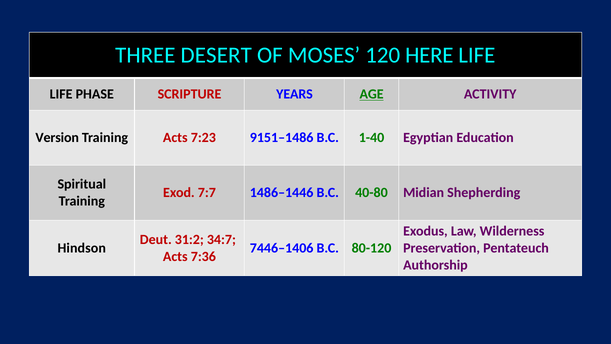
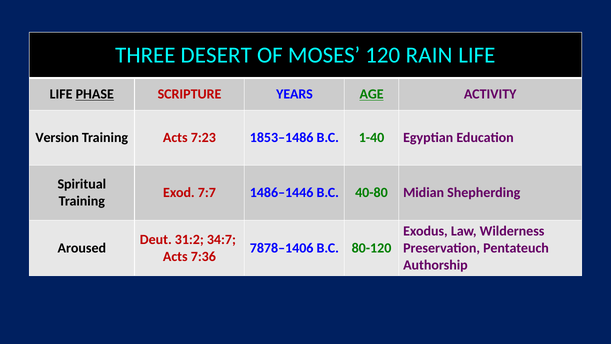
HERE: HERE -> RAIN (429, 55)
PHASE underline: none -> present (95, 94)
9151–1486: 9151–1486 -> 1853–1486 (282, 138)
Hindson: Hindson -> Aroused (82, 248)
7446–1406: 7446–1406 -> 7878–1406 (282, 248)
